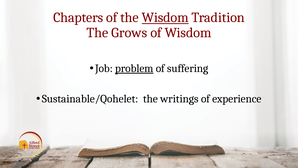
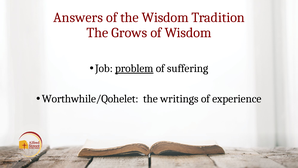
Chapters: Chapters -> Answers (78, 17)
Wisdom underline: present -> none (165, 17)
Sustainable/Qohelet: Sustainable/Qohelet -> Worthwhile/Qohelet (90, 99)
